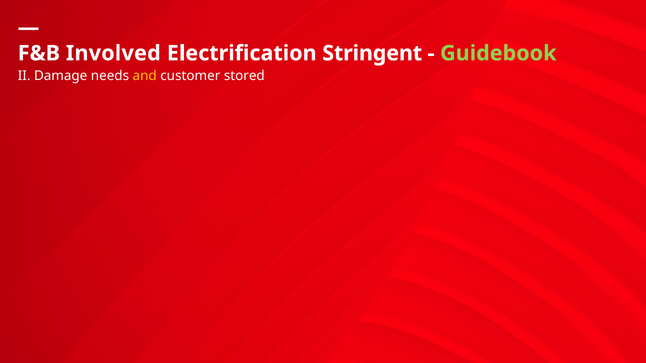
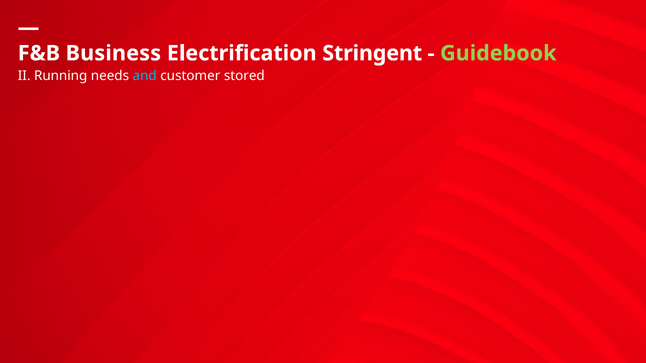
Involved: Involved -> Business (113, 53)
Damage: Damage -> Running (61, 76)
and colour: yellow -> light blue (145, 76)
